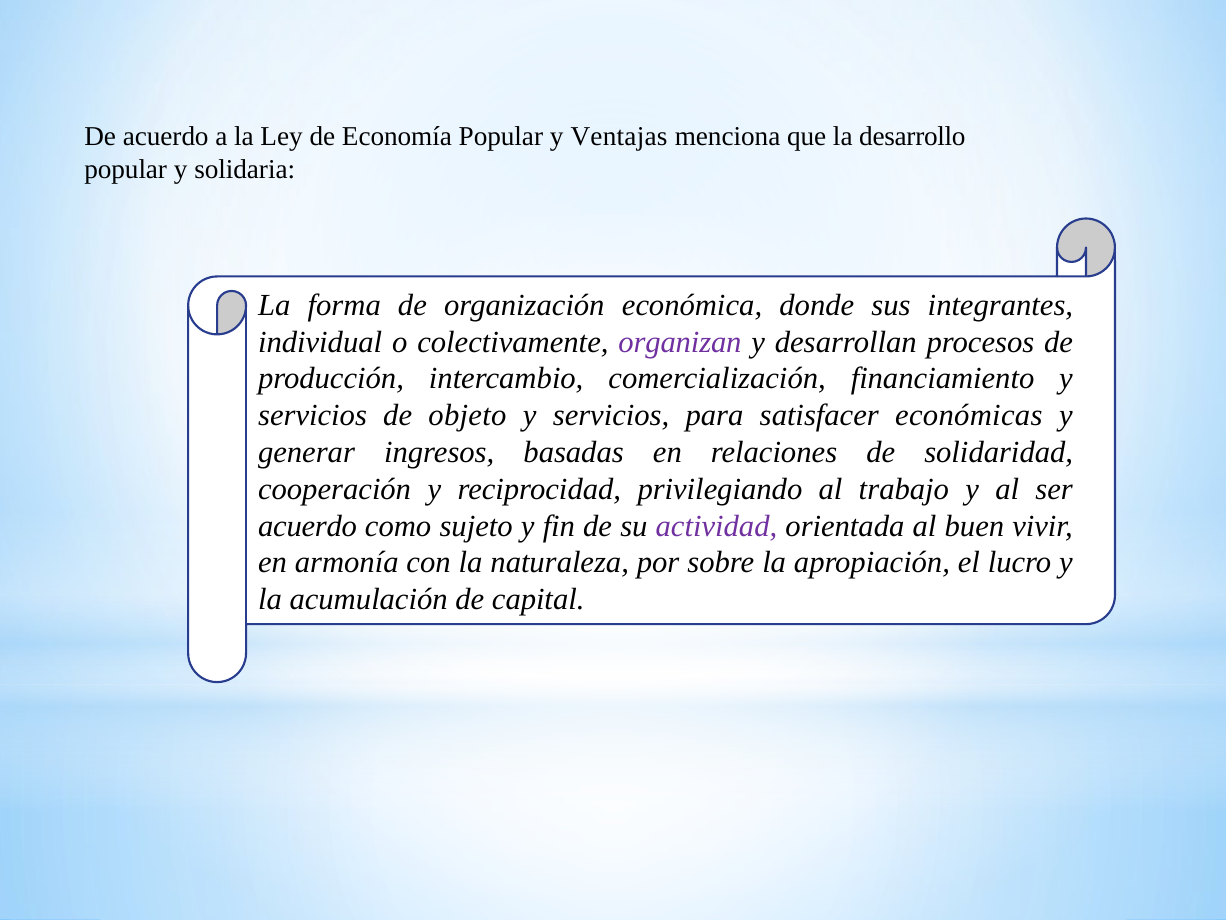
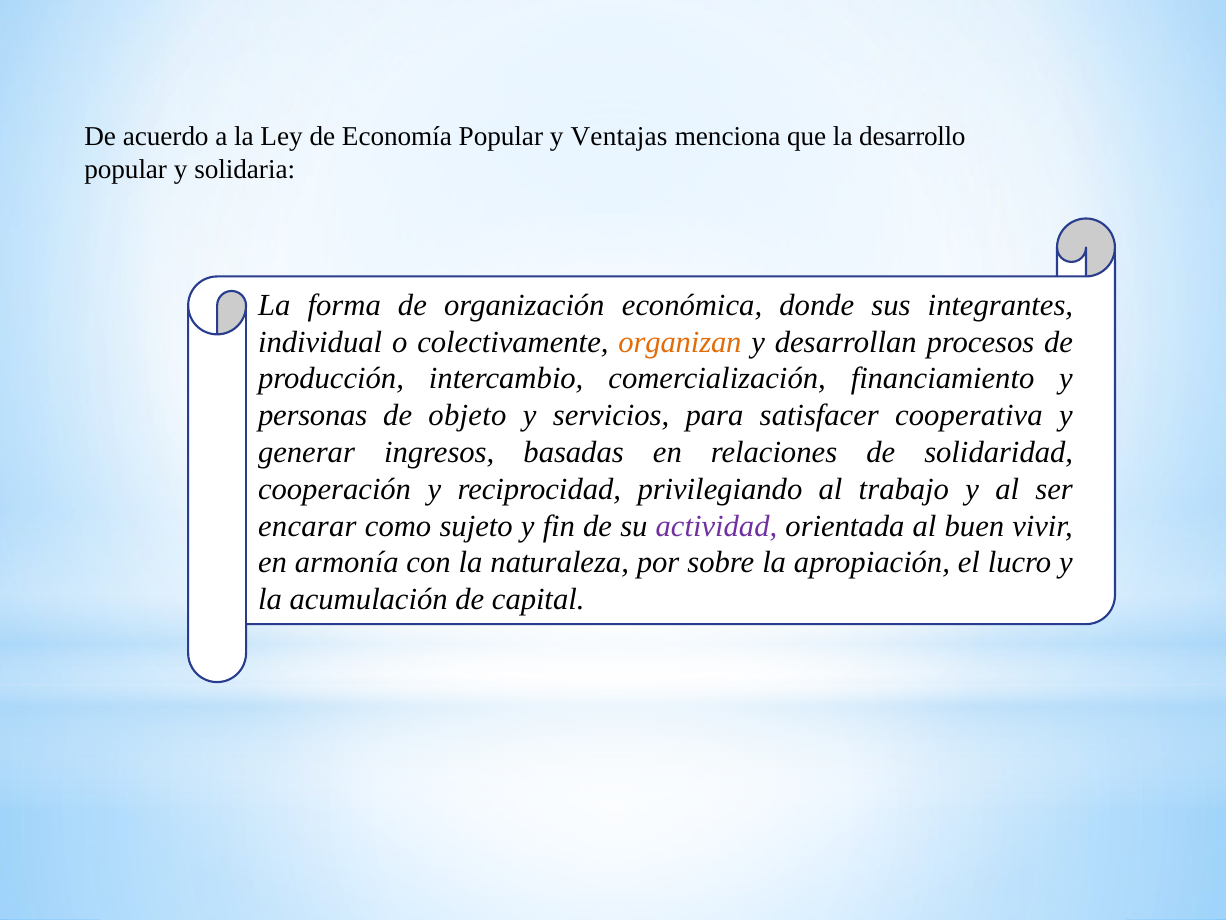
organizan colour: purple -> orange (680, 342)
servicios: servicios -> personas (313, 415)
económicas: económicas -> cooperativa (969, 415)
acuerdo: acuerdo -> encarar (307, 526)
